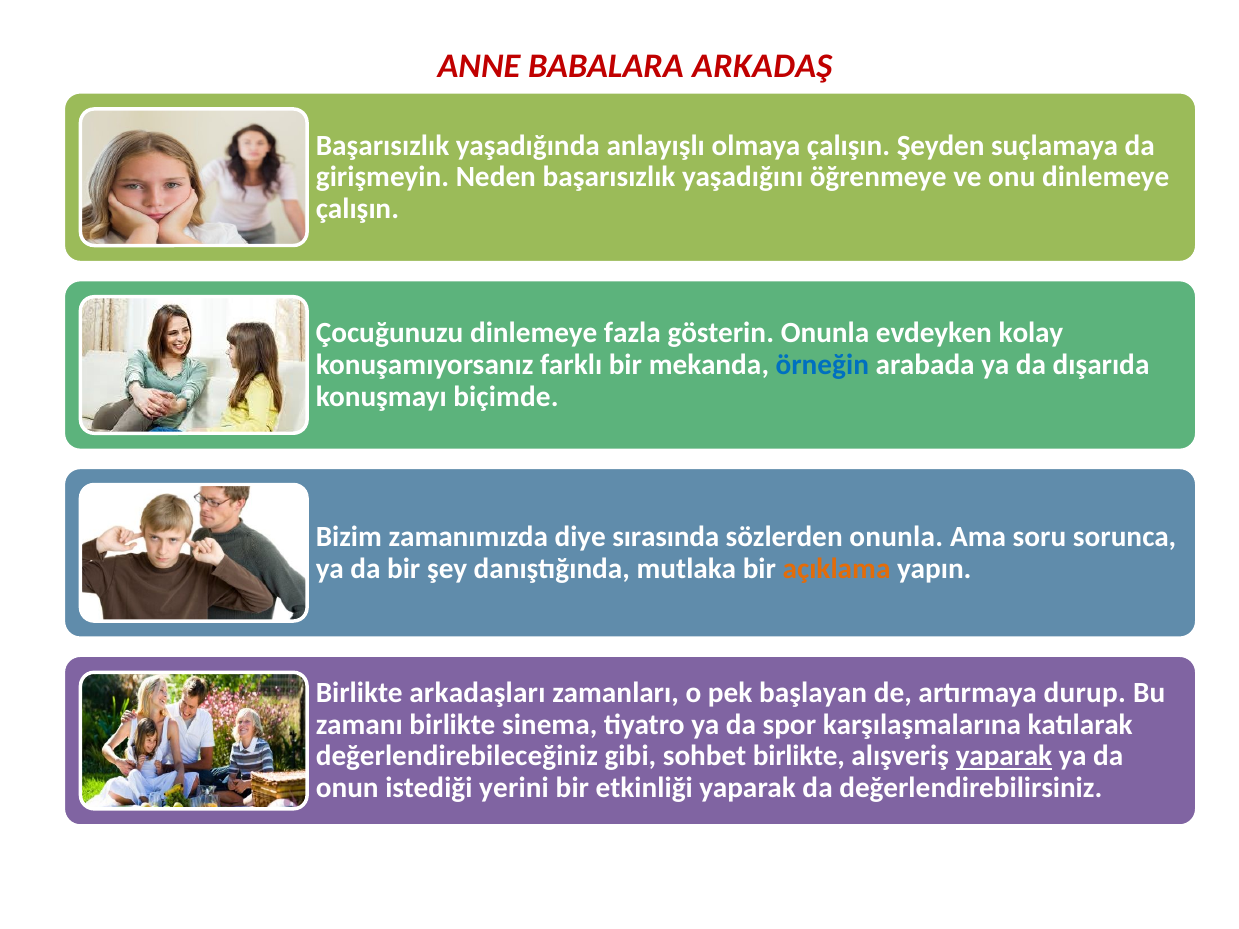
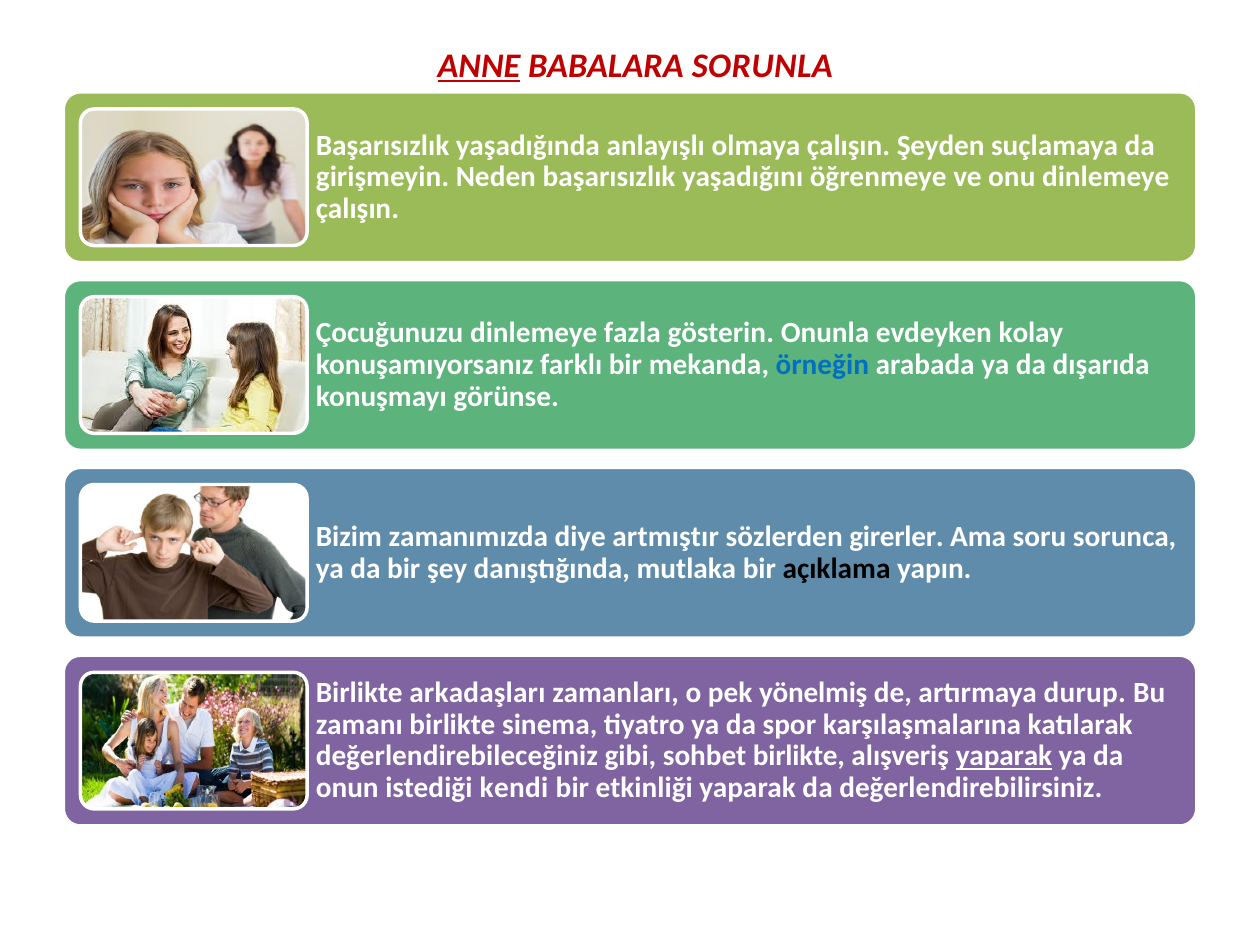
ANNE underline: none -> present (479, 66)
ARKADAŞ: ARKADAŞ -> SORUNLA (762, 66)
biçimde: biçimde -> görünse (506, 396)
sırasında: sırasında -> artmıştır (666, 537)
sözlerden onunla: onunla -> girerler (897, 537)
açıklama colour: orange -> black (837, 569)
başlayan: başlayan -> yönelmiş (813, 693)
yerini: yerini -> kendi (514, 788)
